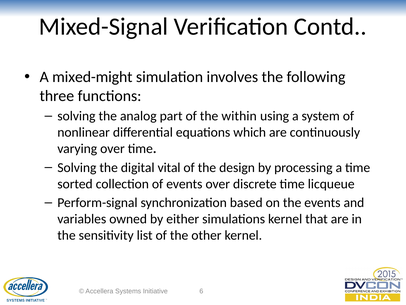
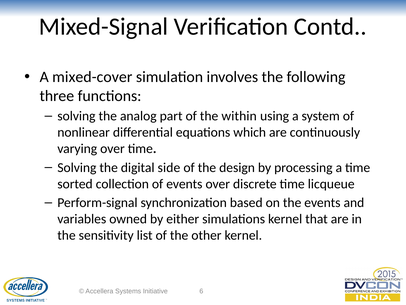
mixed-might: mixed-might -> mixed-cover (92, 77)
vital: vital -> side (169, 167)
